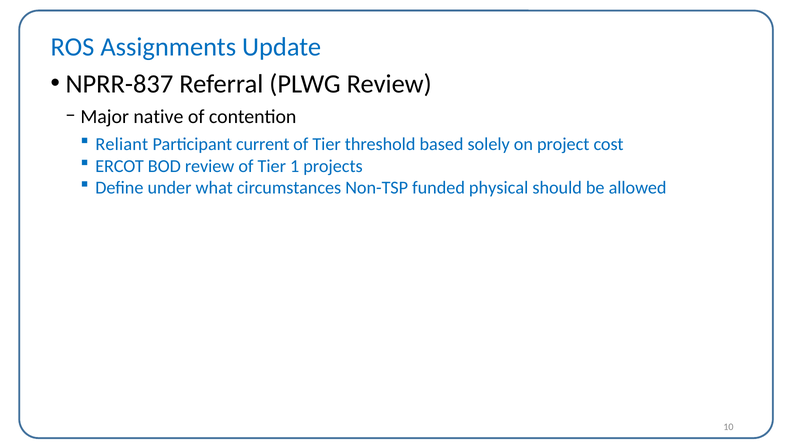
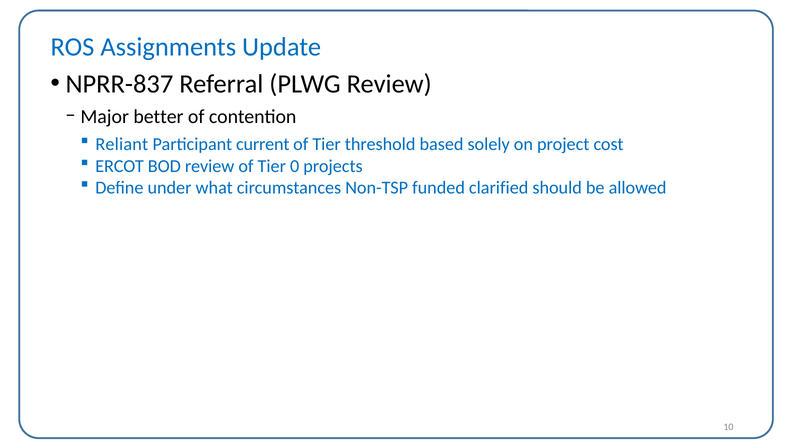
native: native -> better (158, 116)
1: 1 -> 0 (295, 166)
physical: physical -> clarified (499, 188)
